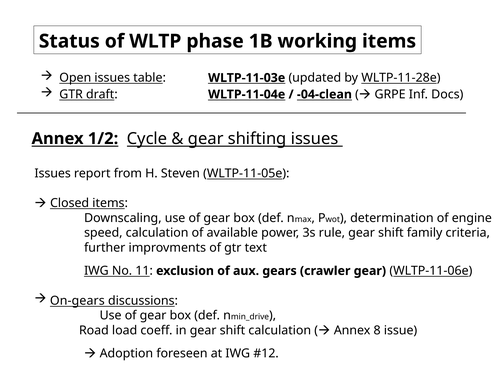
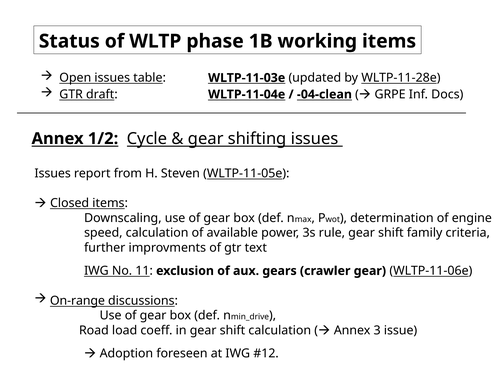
On-gears: On-gears -> On-range (77, 301)
8: 8 -> 3 (377, 330)
